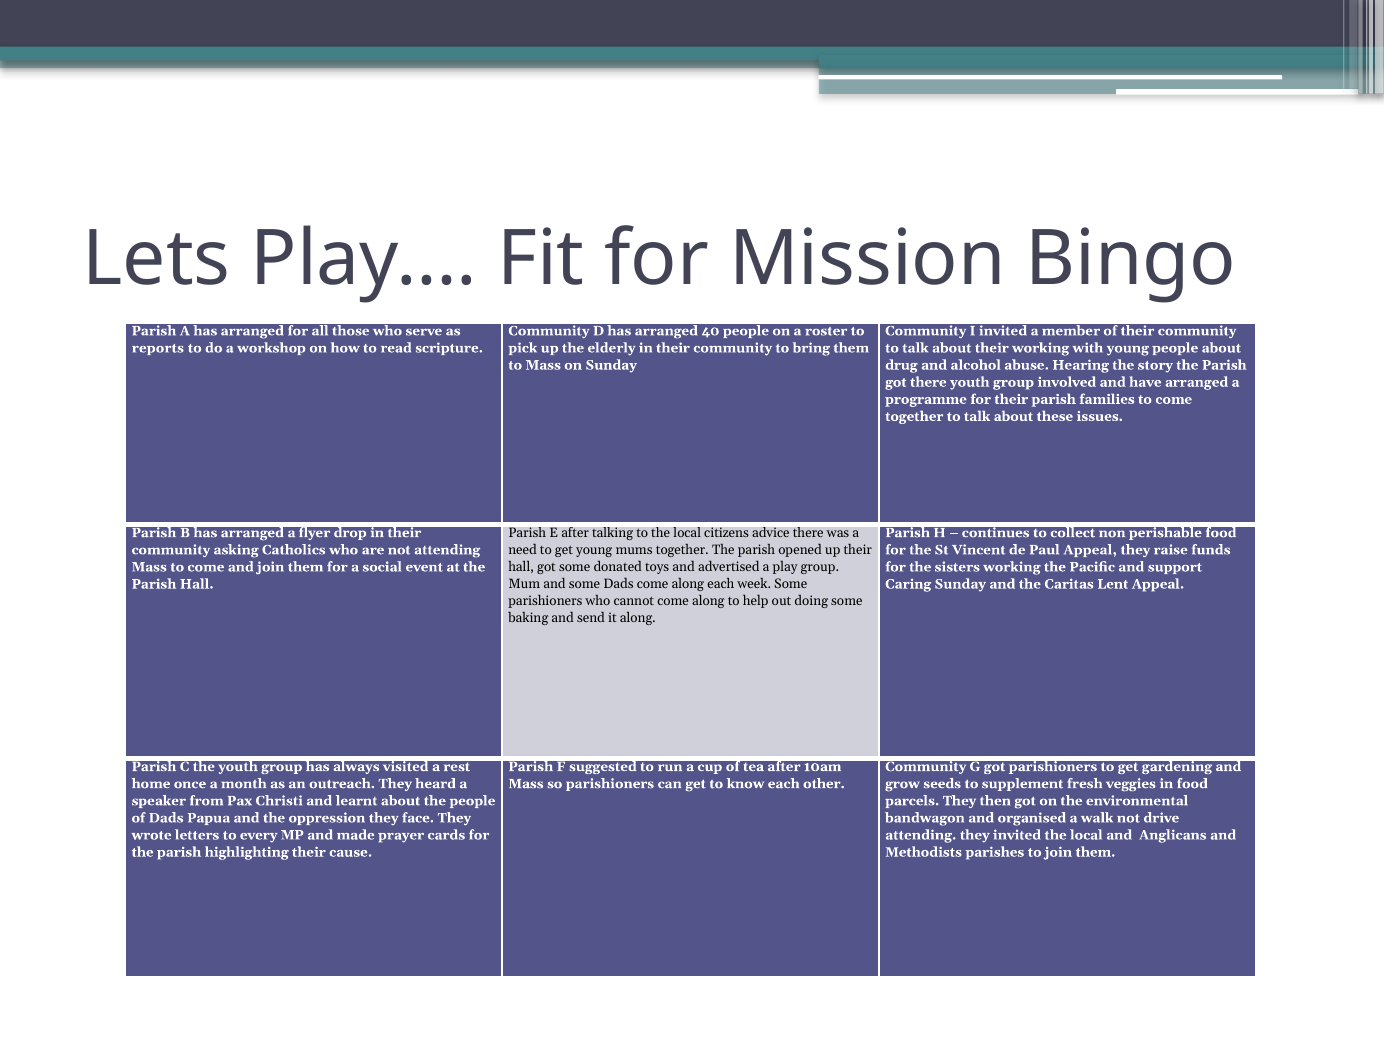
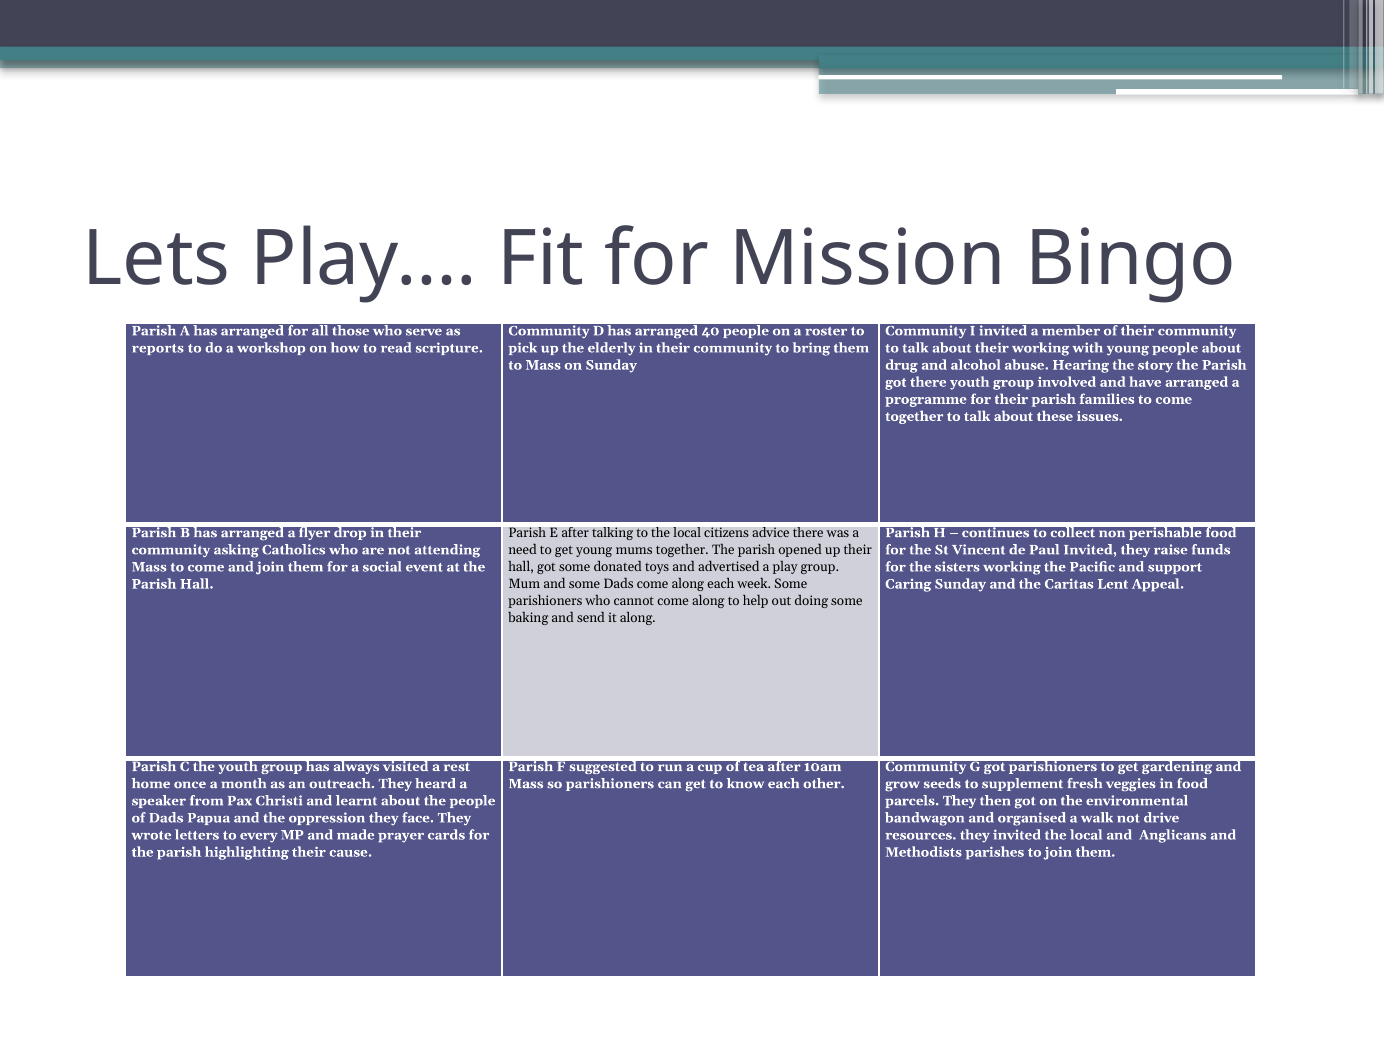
Paul Appeal: Appeal -> Invited (1090, 550)
attending: attending -> resources (921, 835)
